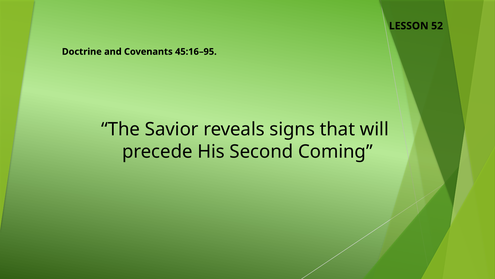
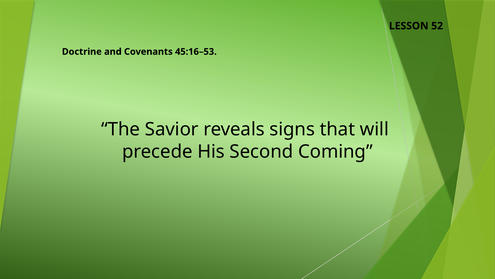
45:16–95: 45:16–95 -> 45:16–53 (196, 52)
